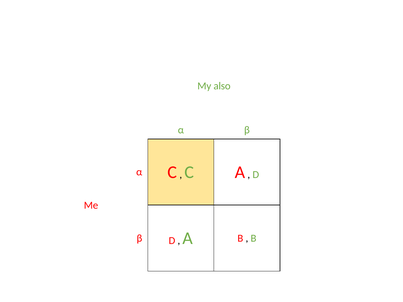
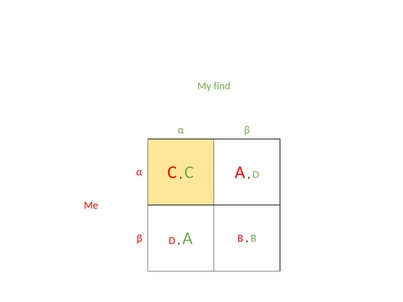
also: also -> find (222, 86)
